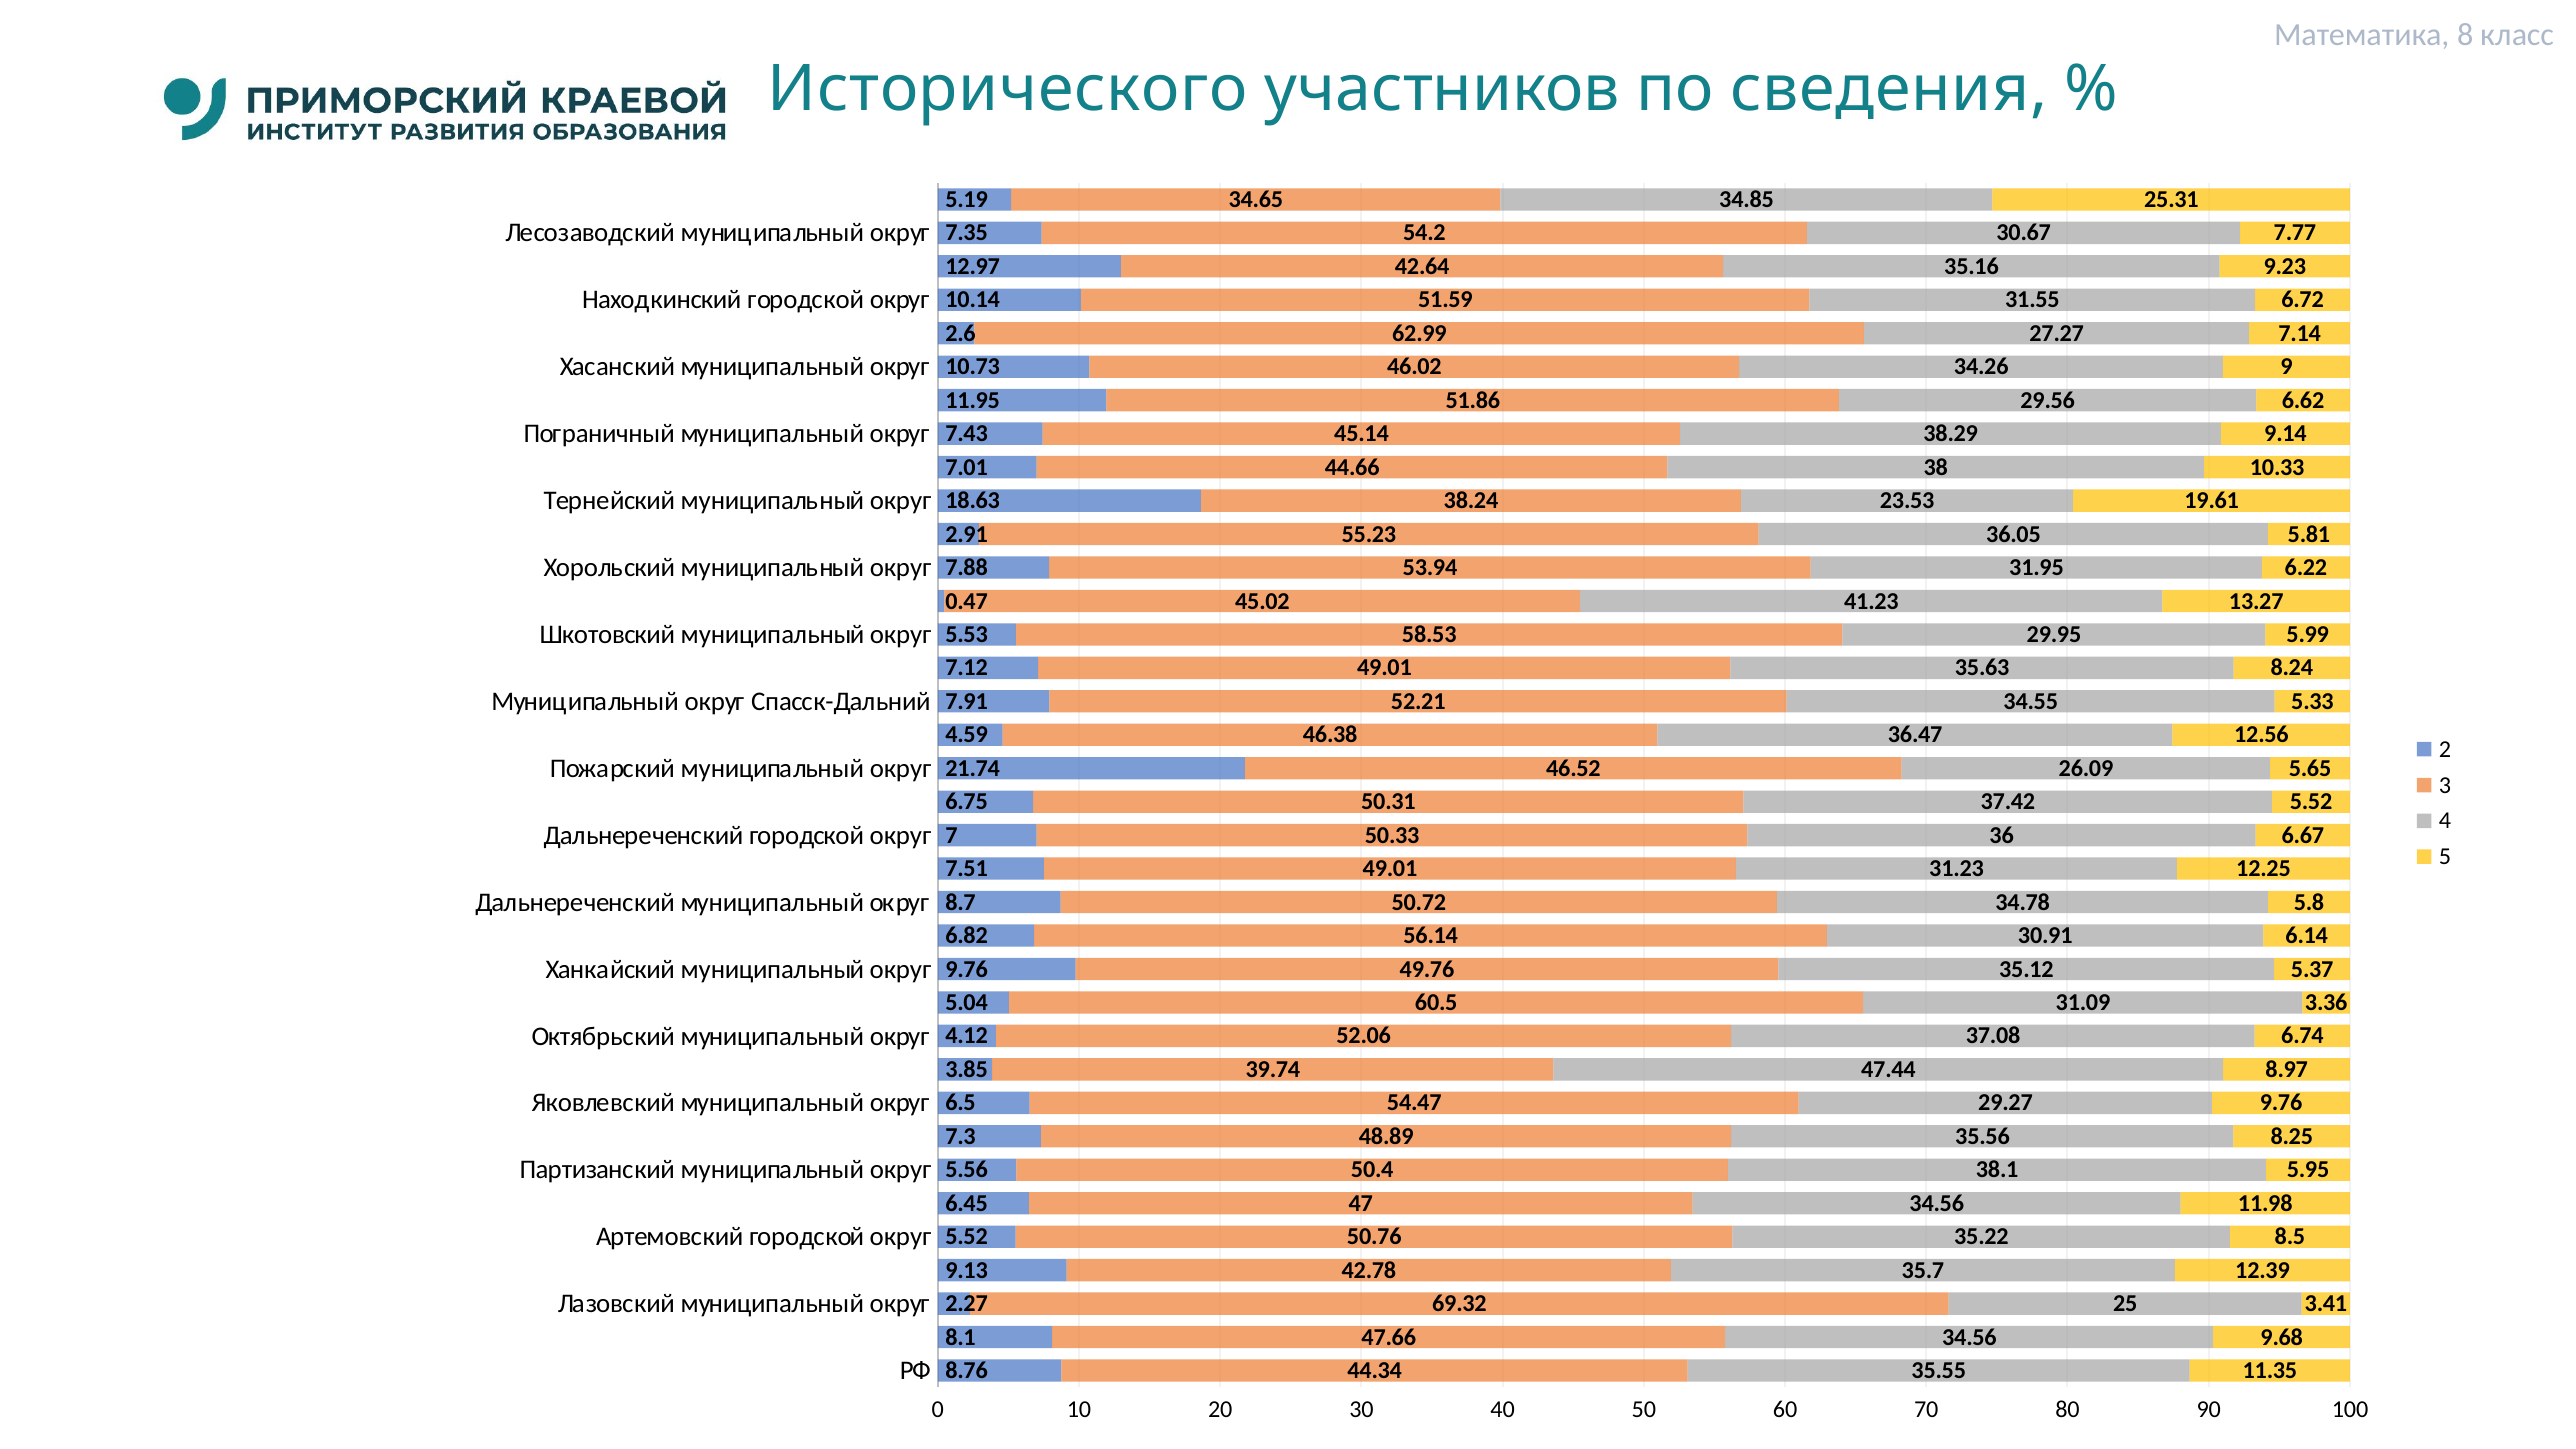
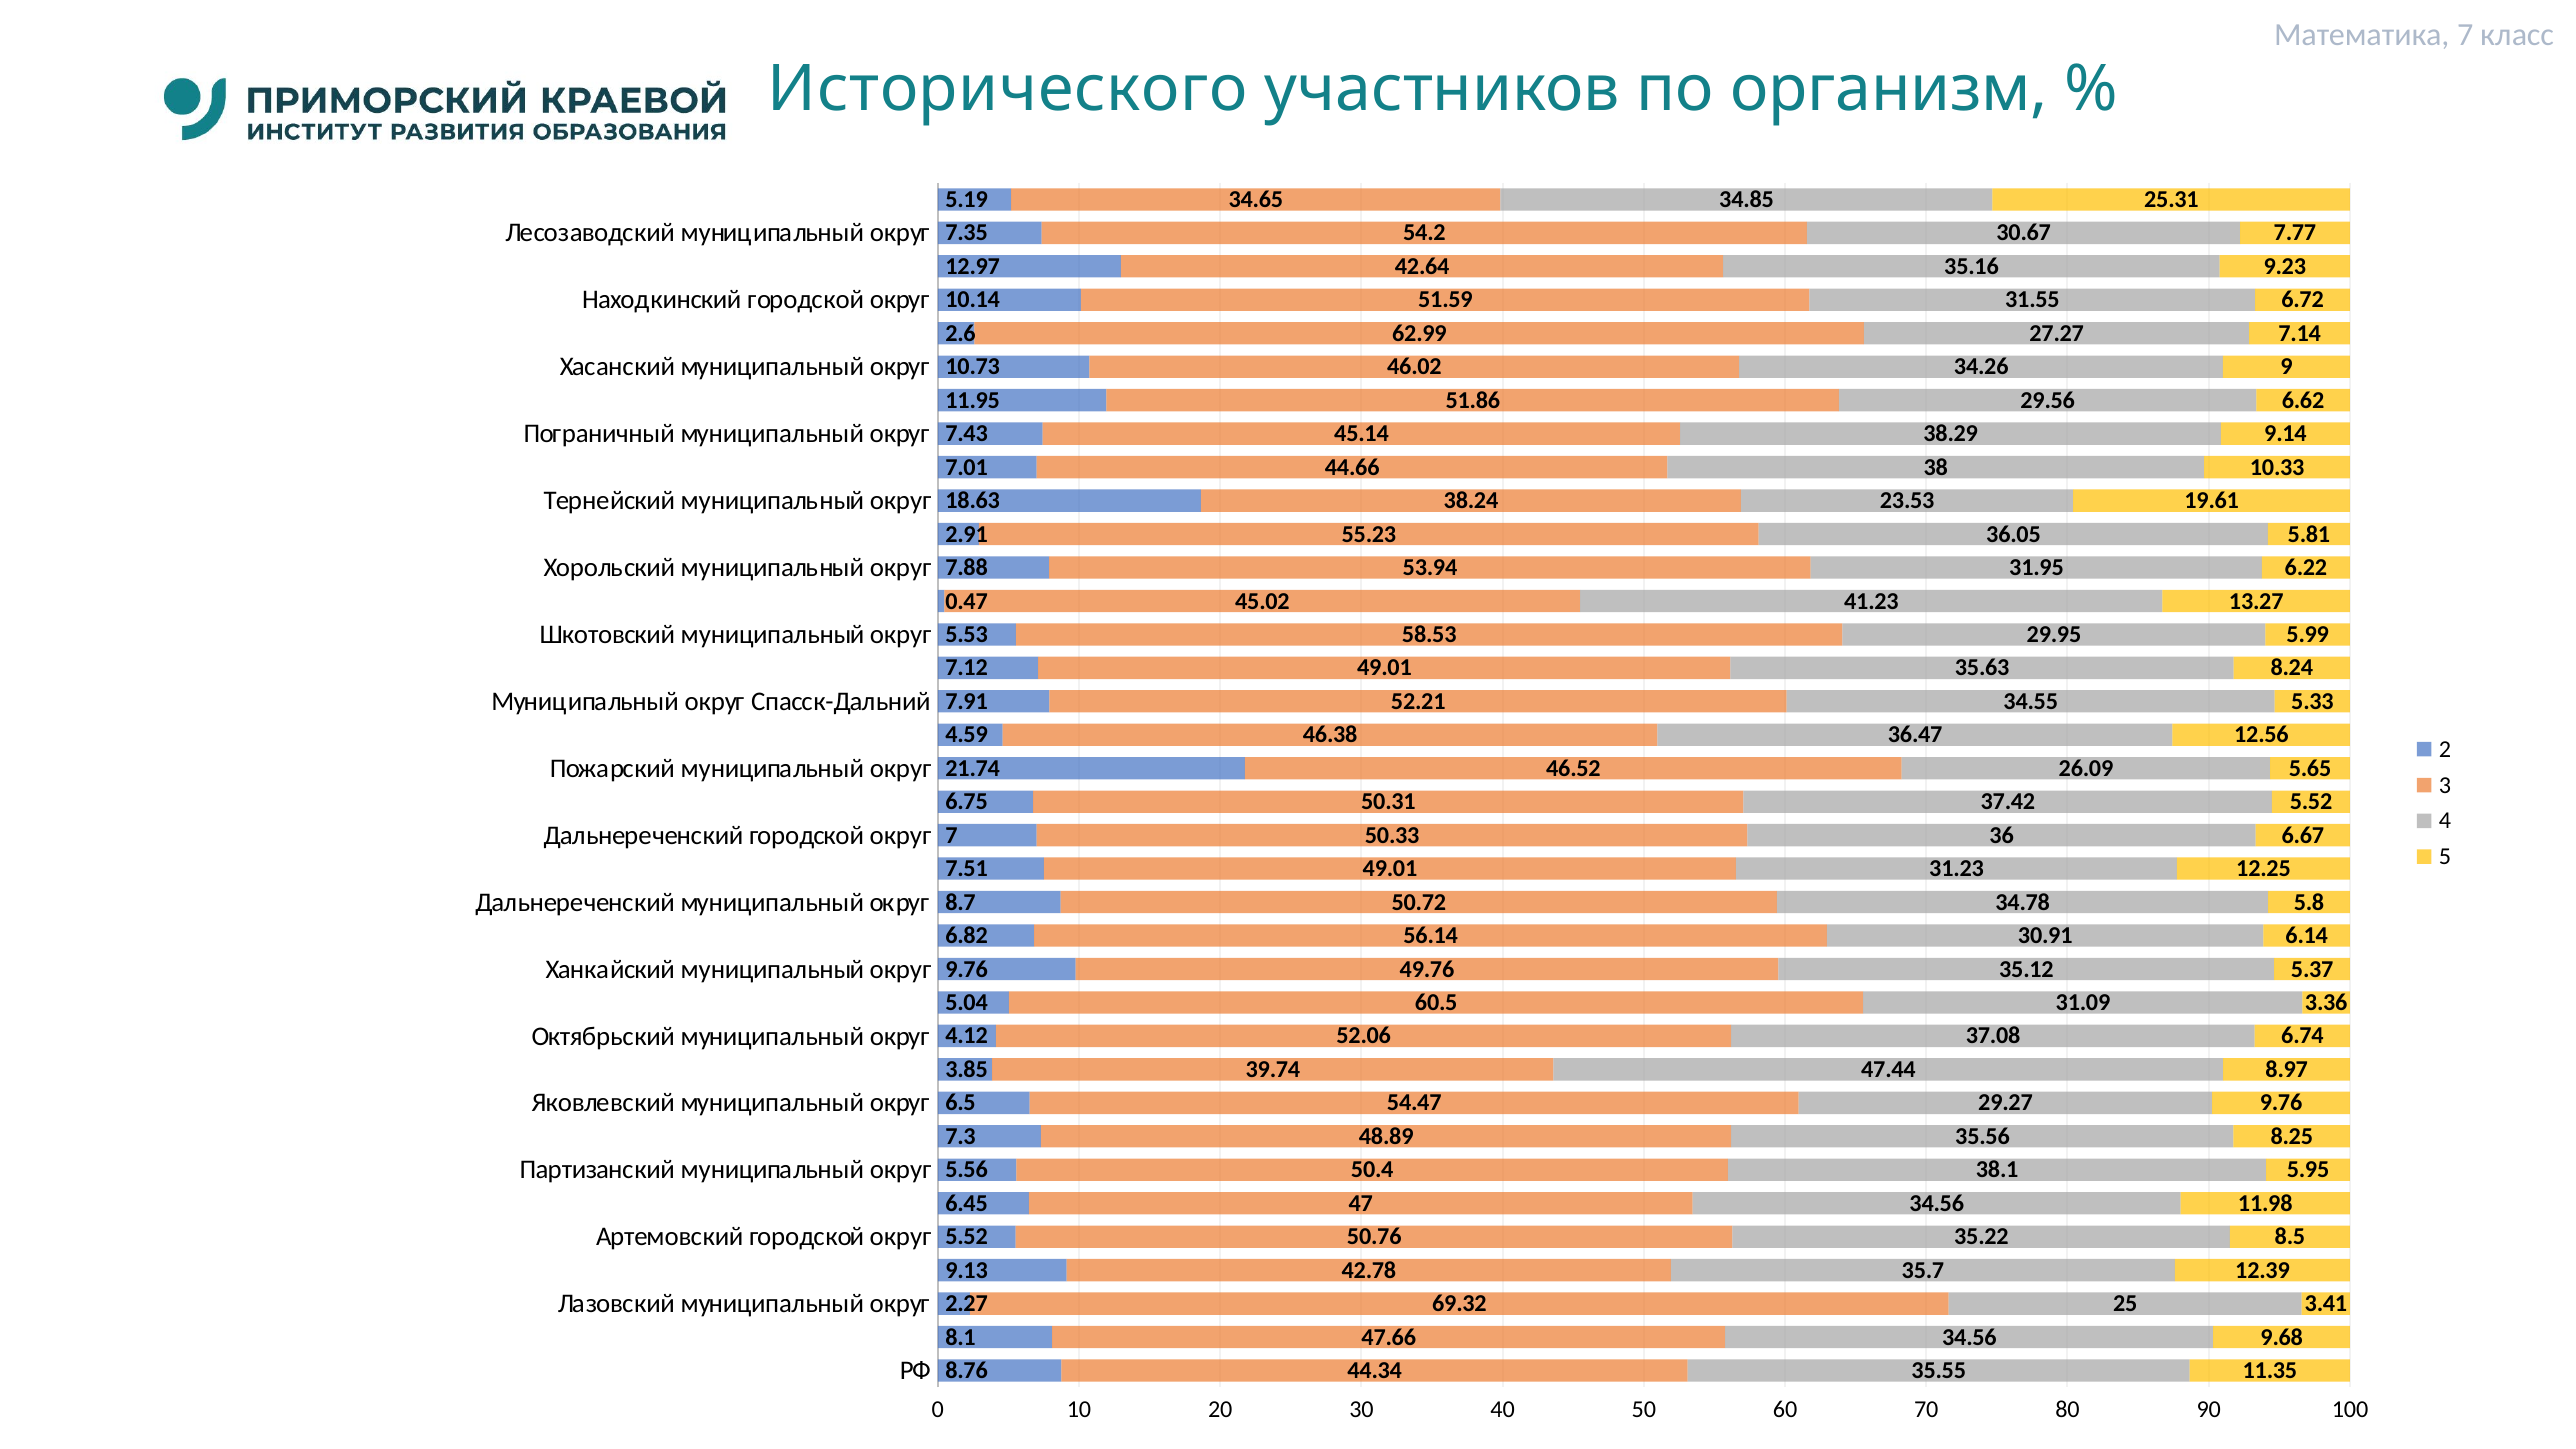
Математика 8: 8 -> 7 (2465, 35)
сведения: сведения -> организм (1889, 89)
